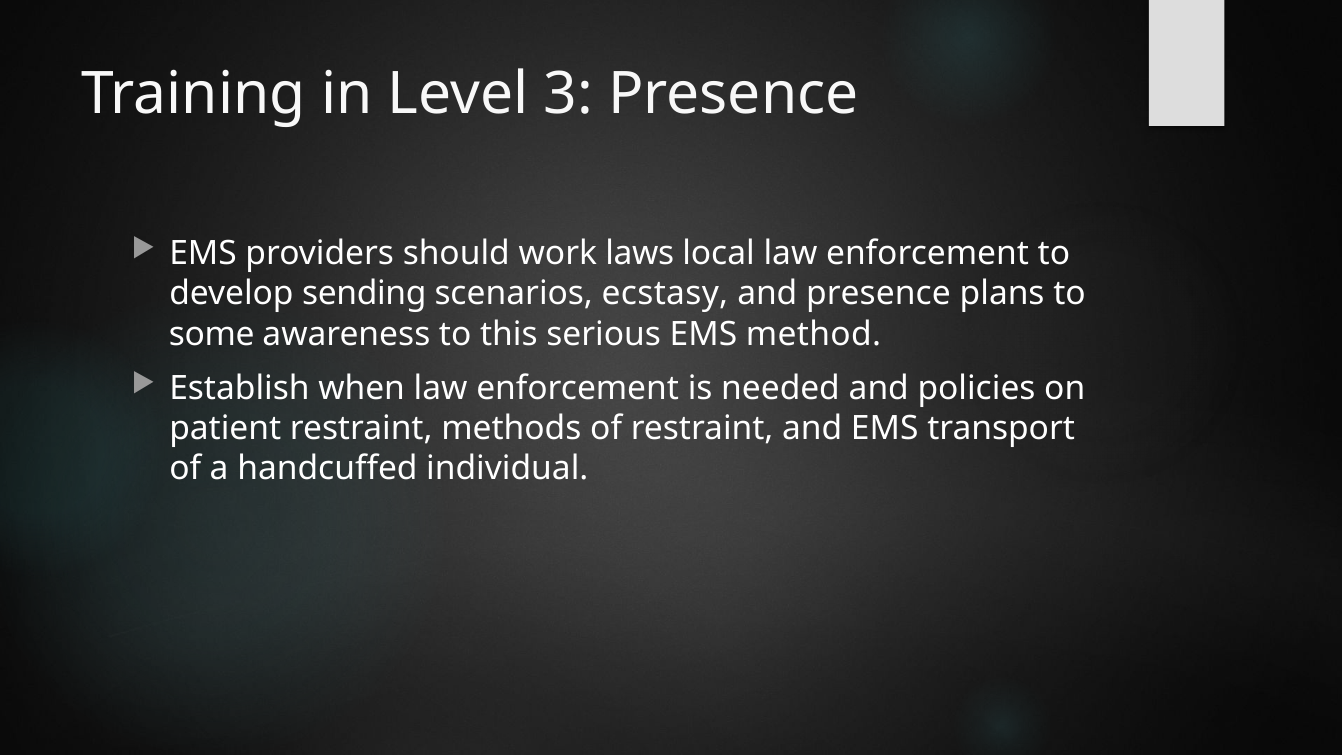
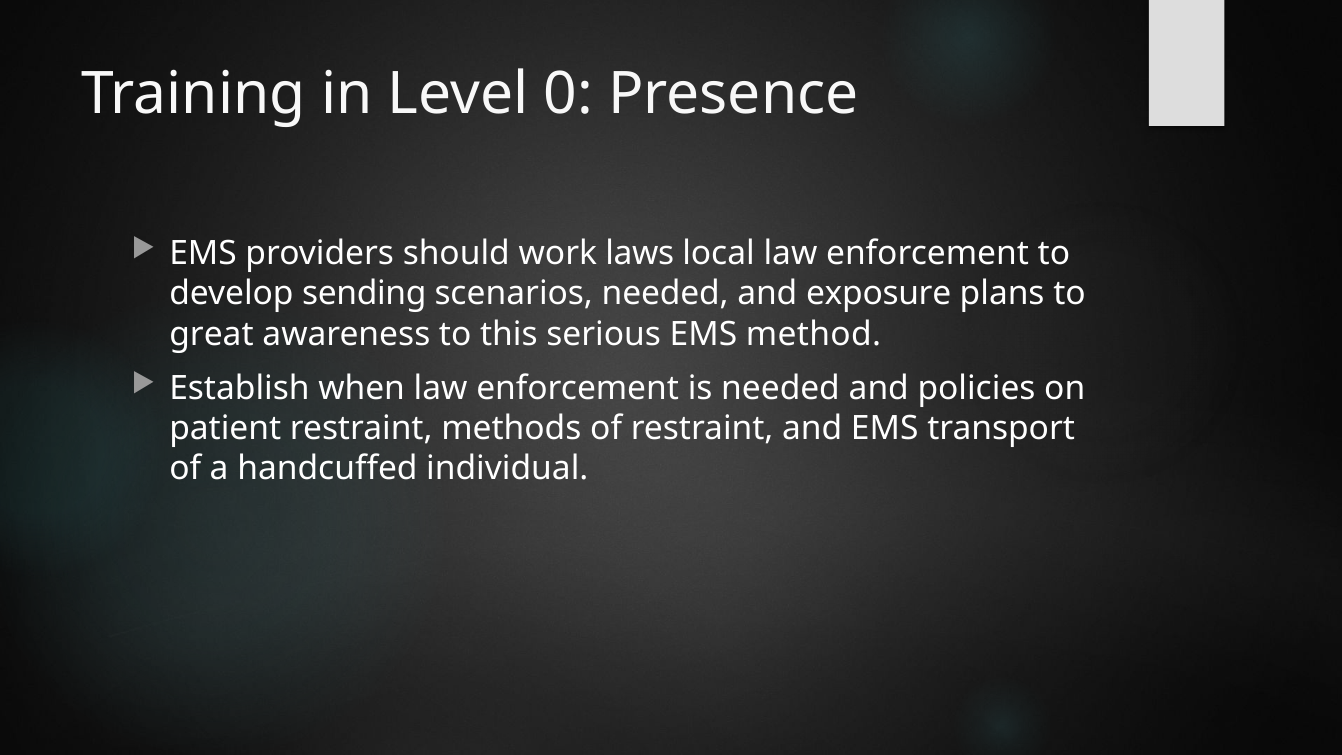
3: 3 -> 0 (568, 94)
scenarios ecstasy: ecstasy -> needed (665, 294)
and presence: presence -> exposure (879, 294)
some: some -> great (211, 334)
